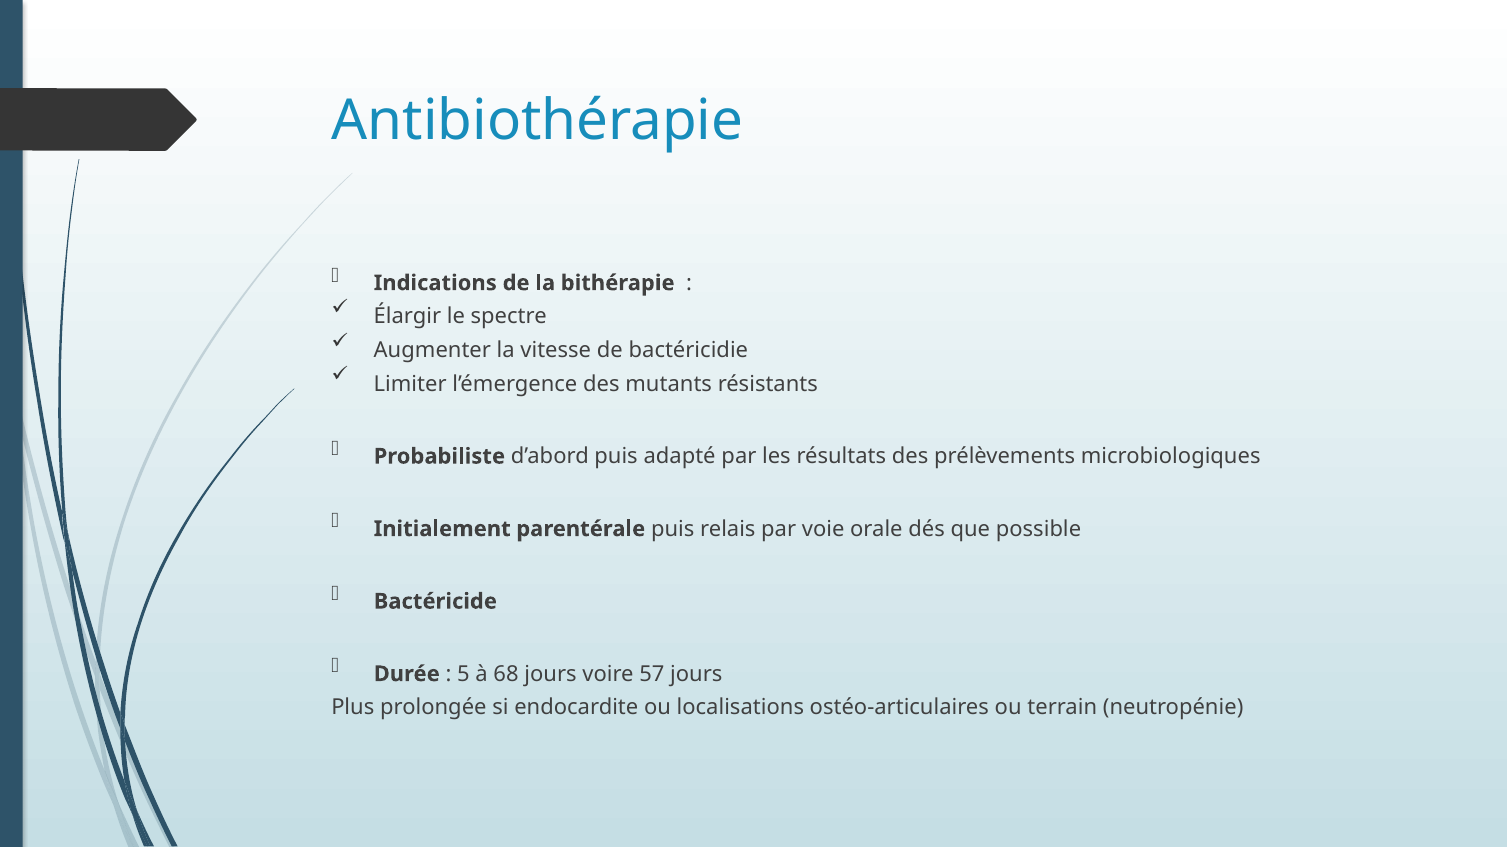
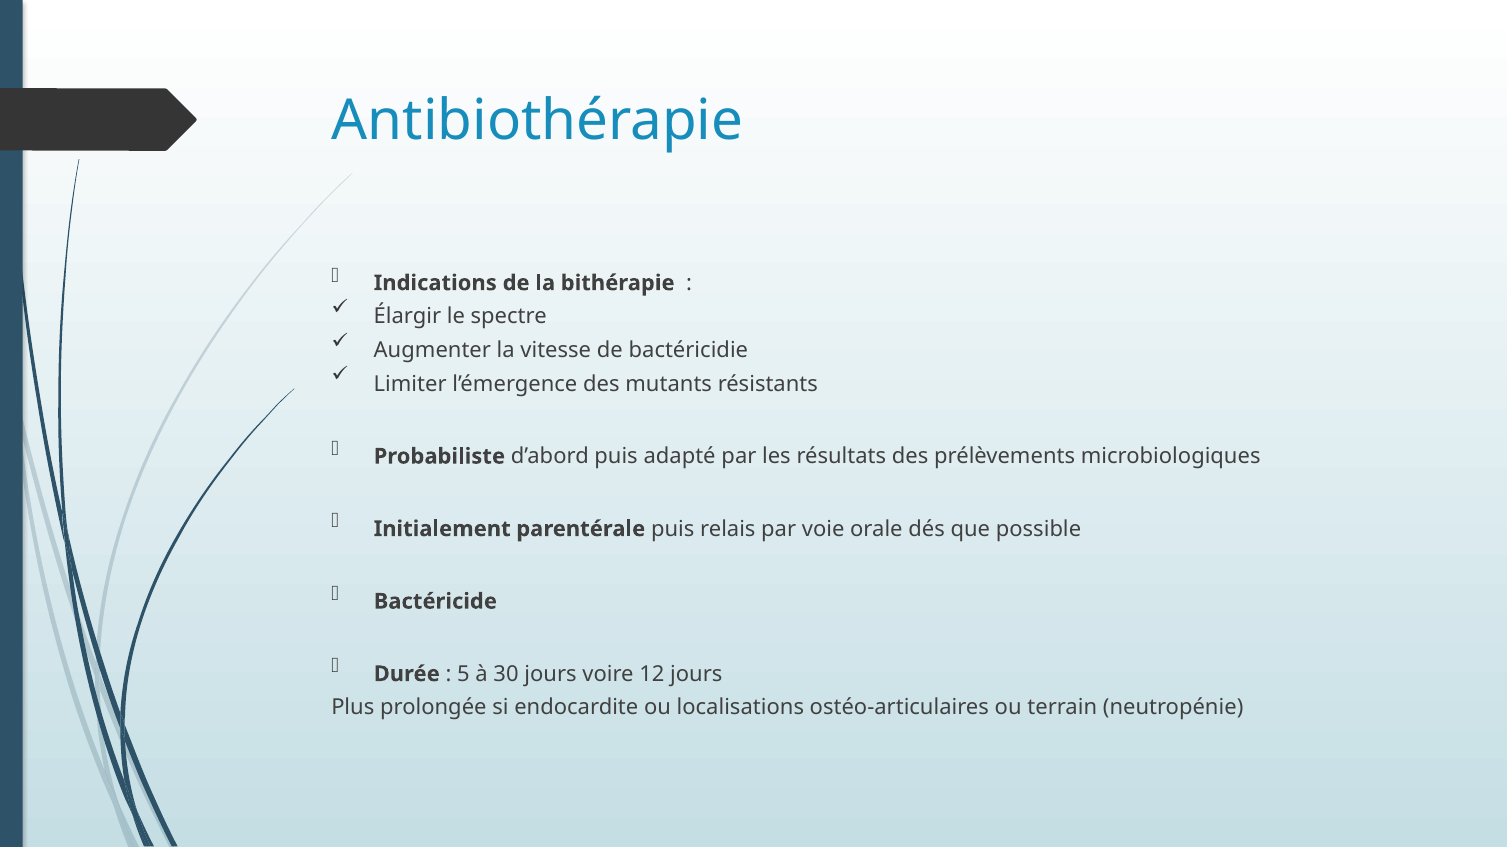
68: 68 -> 30 (506, 674)
57: 57 -> 12 (652, 674)
